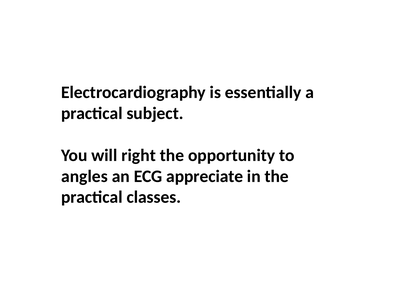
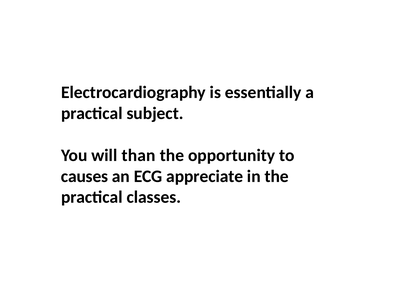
right: right -> than (139, 155)
angles: angles -> causes (85, 176)
